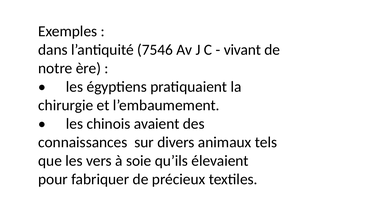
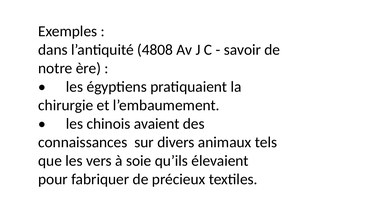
7546: 7546 -> 4808 (155, 50)
vivant: vivant -> savoir (242, 50)
